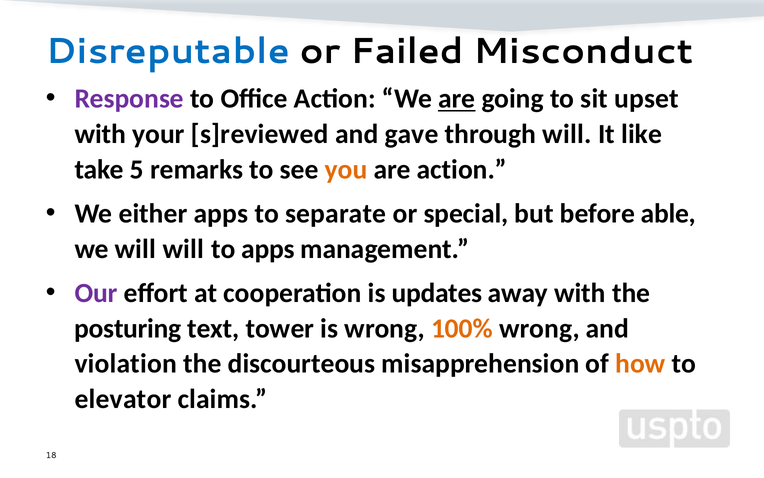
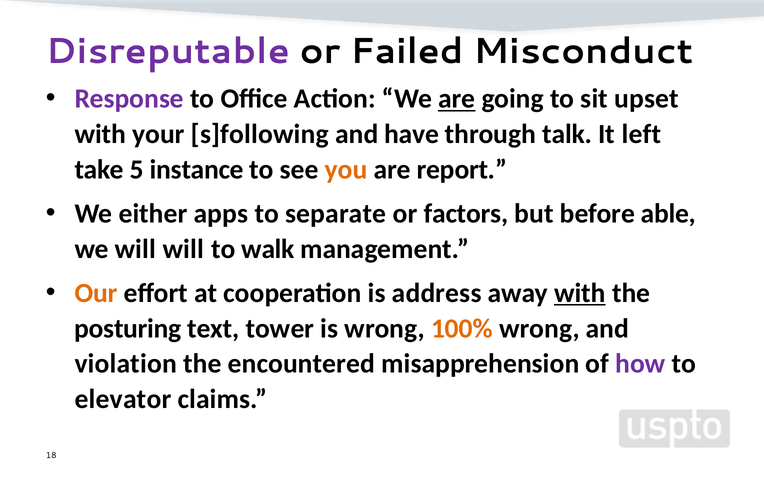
Disreputable colour: blue -> purple (168, 51)
s]reviewed: s]reviewed -> s]following (260, 134)
gave: gave -> have (412, 134)
through will: will -> talk (567, 134)
like: like -> left (642, 134)
remarks: remarks -> instance (197, 169)
are action: action -> report (462, 169)
special: special -> factors (466, 213)
to apps: apps -> walk (268, 249)
Our colour: purple -> orange (96, 293)
updates: updates -> address (437, 293)
with underline: none -> present (580, 293)
discourteous: discourteous -> encountered (301, 363)
how colour: orange -> purple (640, 363)
